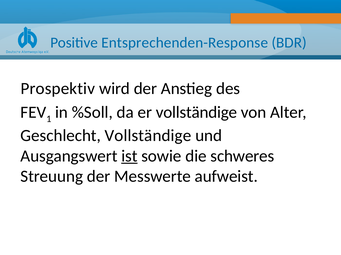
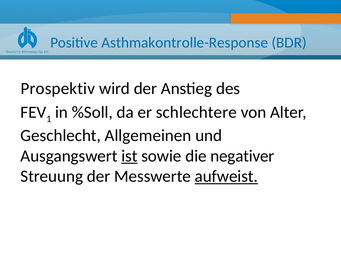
Entsprechenden-Response: Entsprechenden-Response -> Asthmakontrolle-Response (185, 43)
er vollständige: vollständige -> schlechtere (196, 113)
Geschlecht Vollständige: Vollständige -> Allgemeinen (148, 136)
schweres: schweres -> negativer (242, 156)
aufweist underline: none -> present (226, 177)
